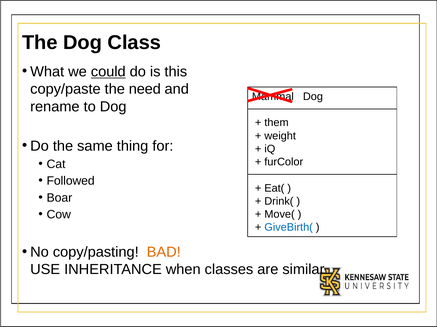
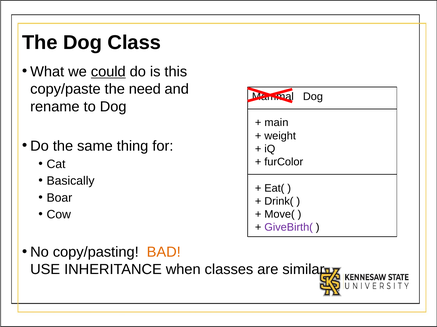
them: them -> main (276, 123)
Followed: Followed -> Basically (71, 181)
GiveBirth( colour: blue -> purple (289, 228)
